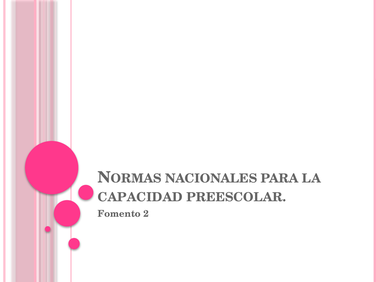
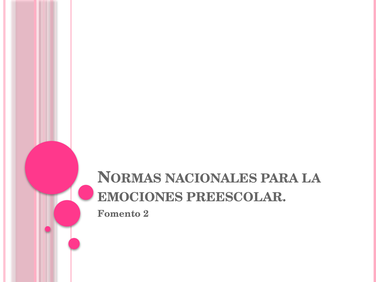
CAPACIDAD: CAPACIDAD -> EMOCIONES (140, 197)
